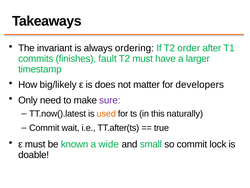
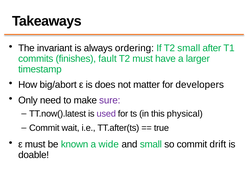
T2 order: order -> small (189, 48)
big/likely: big/likely -> big/abort (58, 85)
used colour: orange -> purple (106, 113)
naturally: naturally -> physical (185, 113)
lock: lock -> drift (218, 144)
